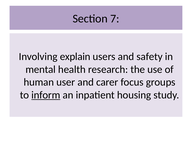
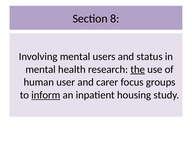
7: 7 -> 8 (115, 19)
Involving explain: explain -> mental (75, 57)
safety: safety -> status (150, 57)
the underline: none -> present (138, 69)
